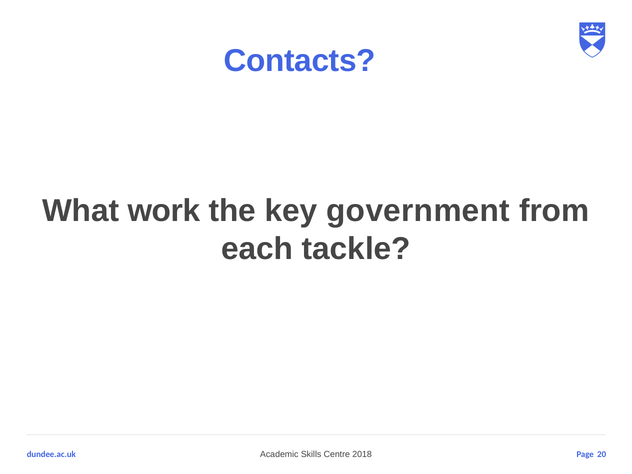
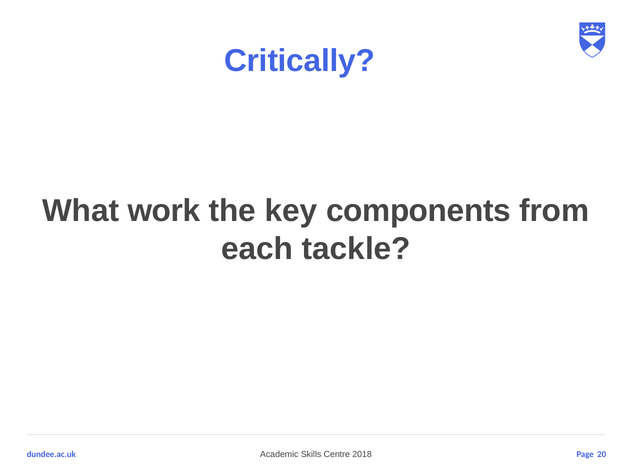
Contacts: Contacts -> Critically (300, 61)
government: government -> components (418, 211)
